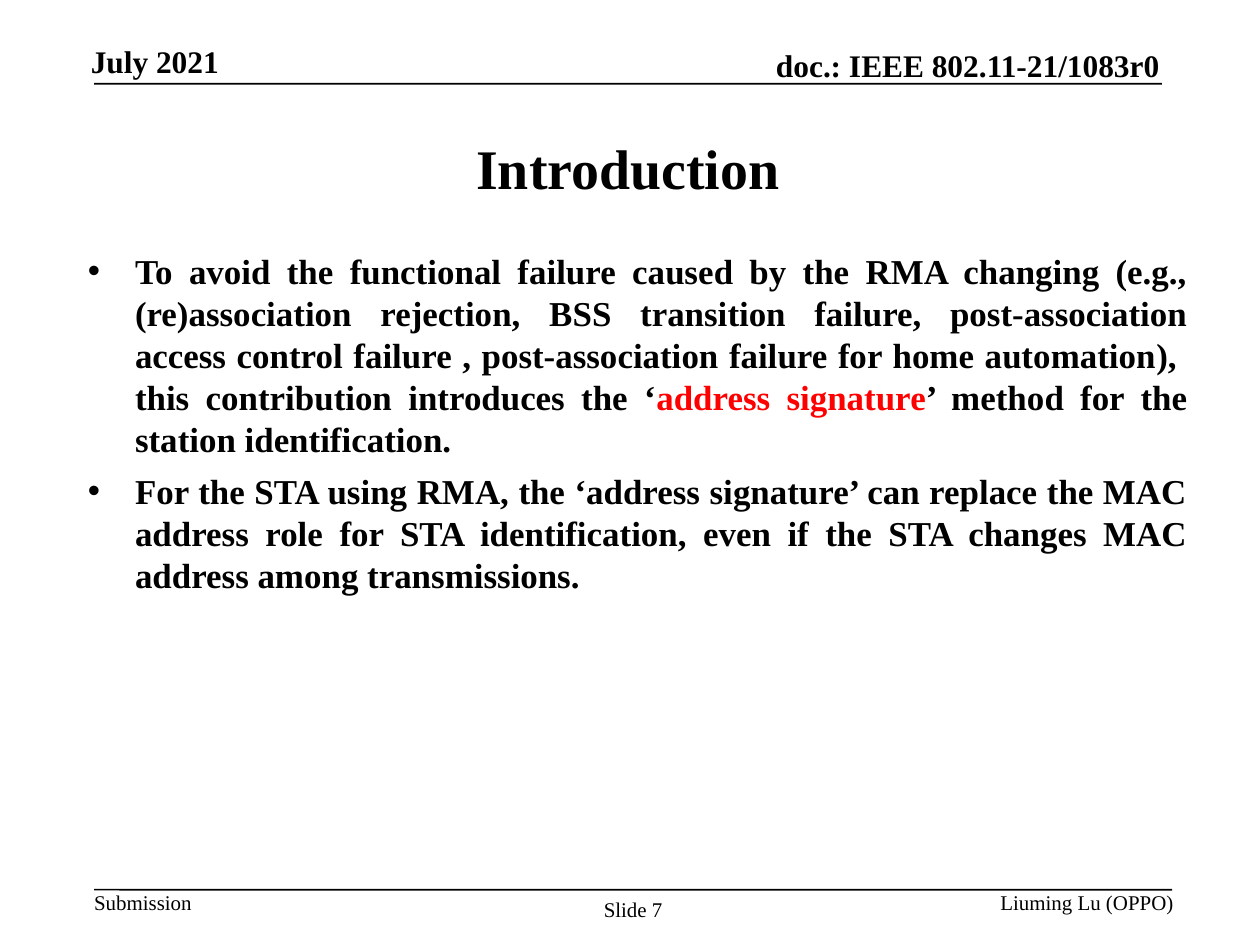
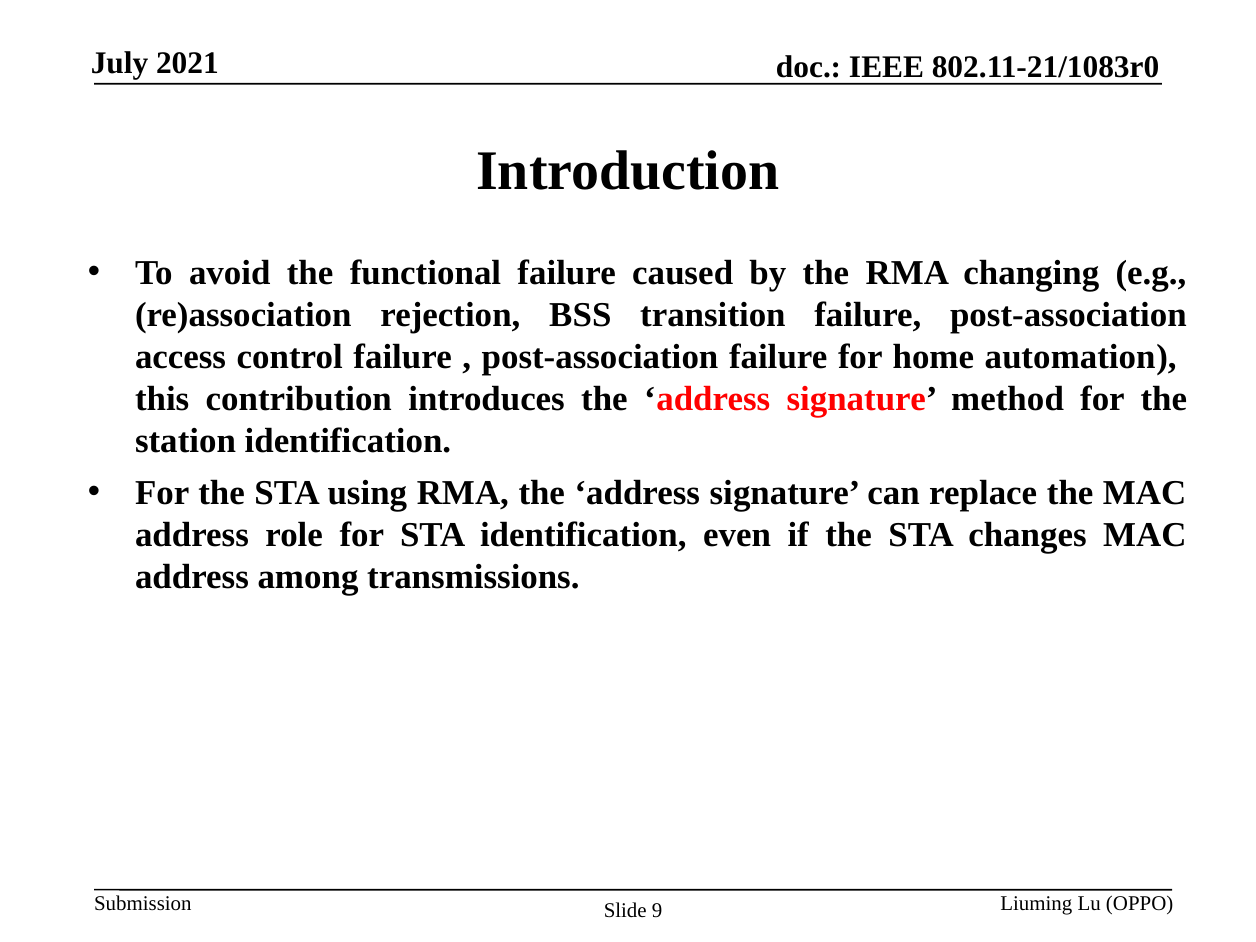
7: 7 -> 9 (657, 910)
